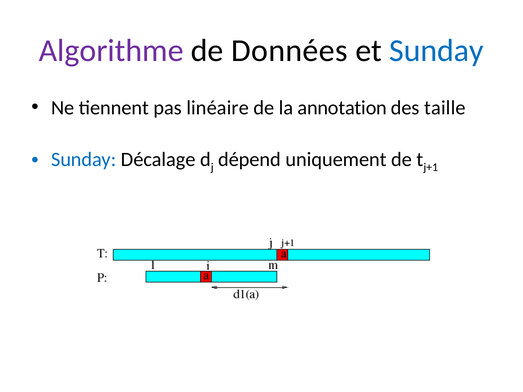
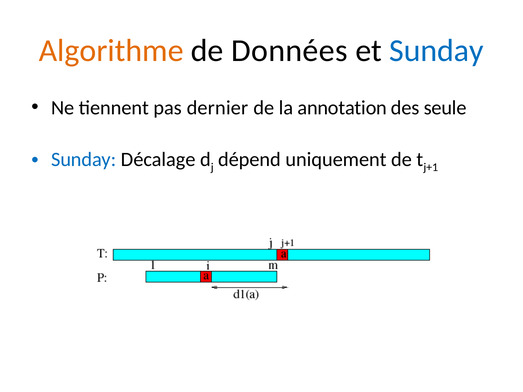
Algorithme colour: purple -> orange (111, 51)
linéaire: linéaire -> dernier (218, 108)
taille: taille -> seule (445, 108)
